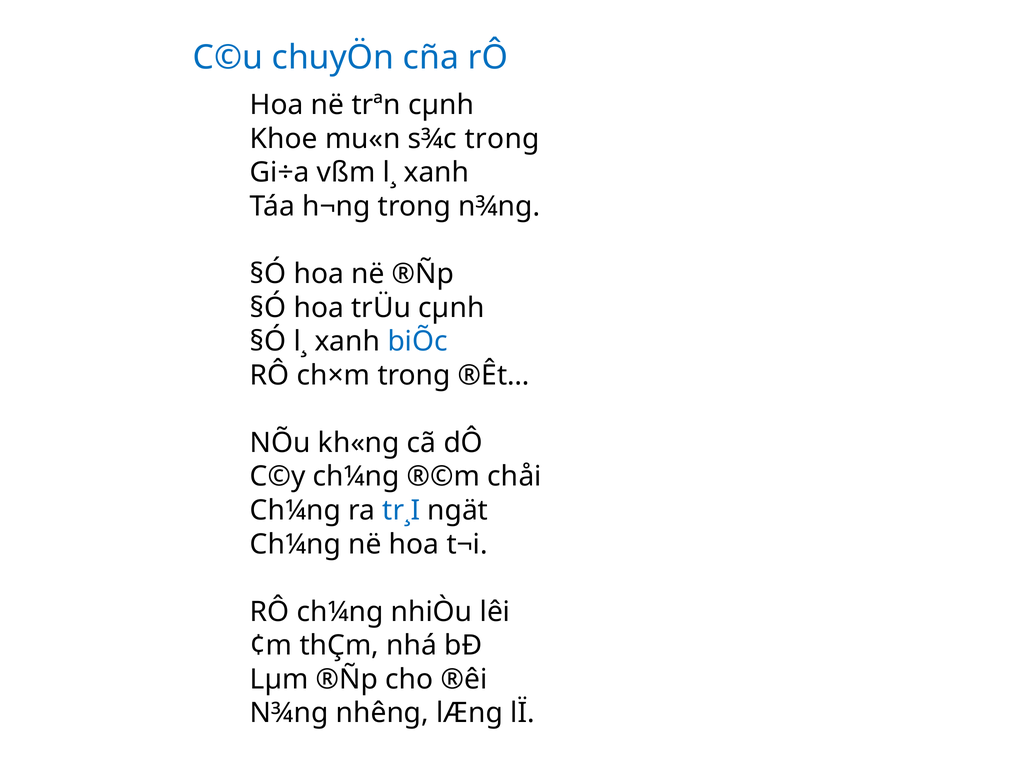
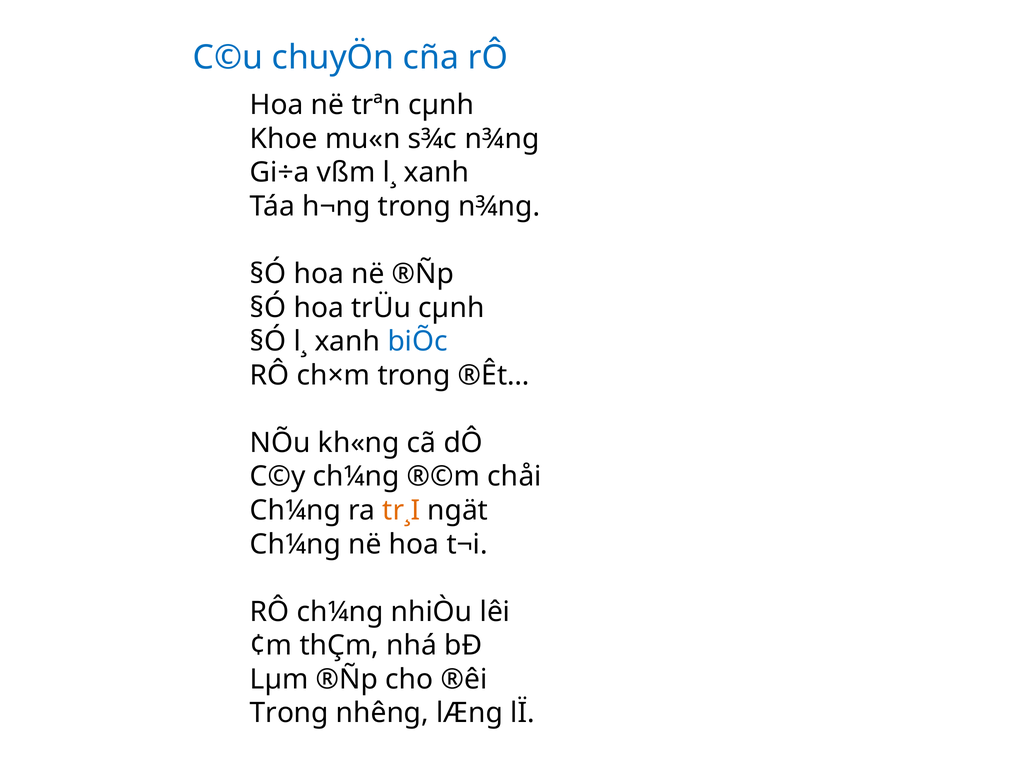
s¾c trong: trong -> n¾ng (502, 139)
tr¸I colour: blue -> orange (401, 510)
N¾ng: N¾ng -> Trong (289, 713)
